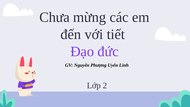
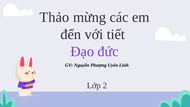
Chưa: Chưa -> Thảo (54, 17)
